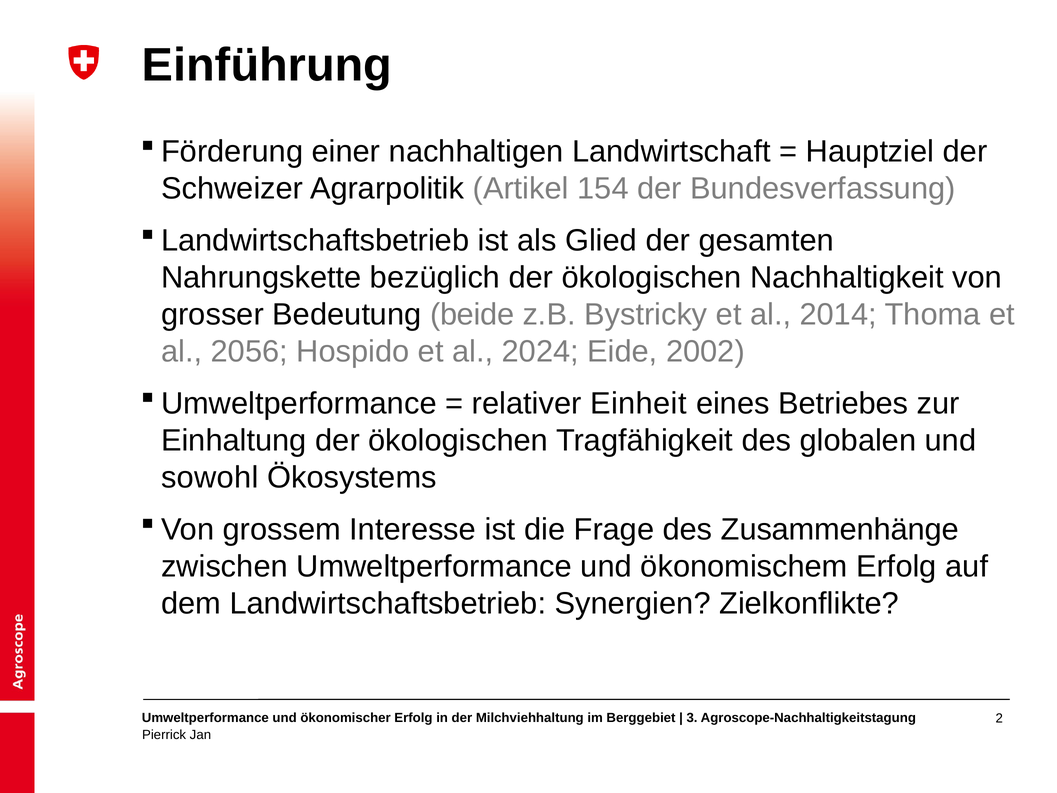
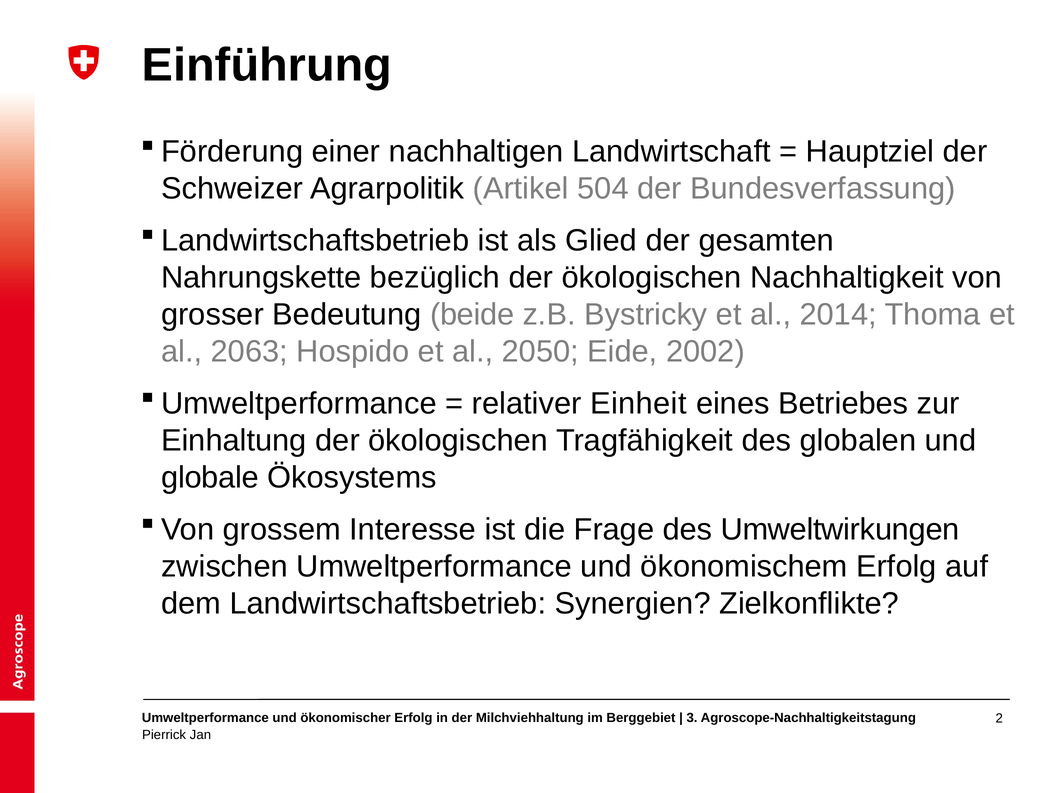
154: 154 -> 504 (603, 188)
2056: 2056 -> 2063 (249, 351)
2024: 2024 -> 2050 (540, 351)
sowohl: sowohl -> globale (210, 477)
Zusammenhänge: Zusammenhänge -> Umweltwirkungen (840, 529)
